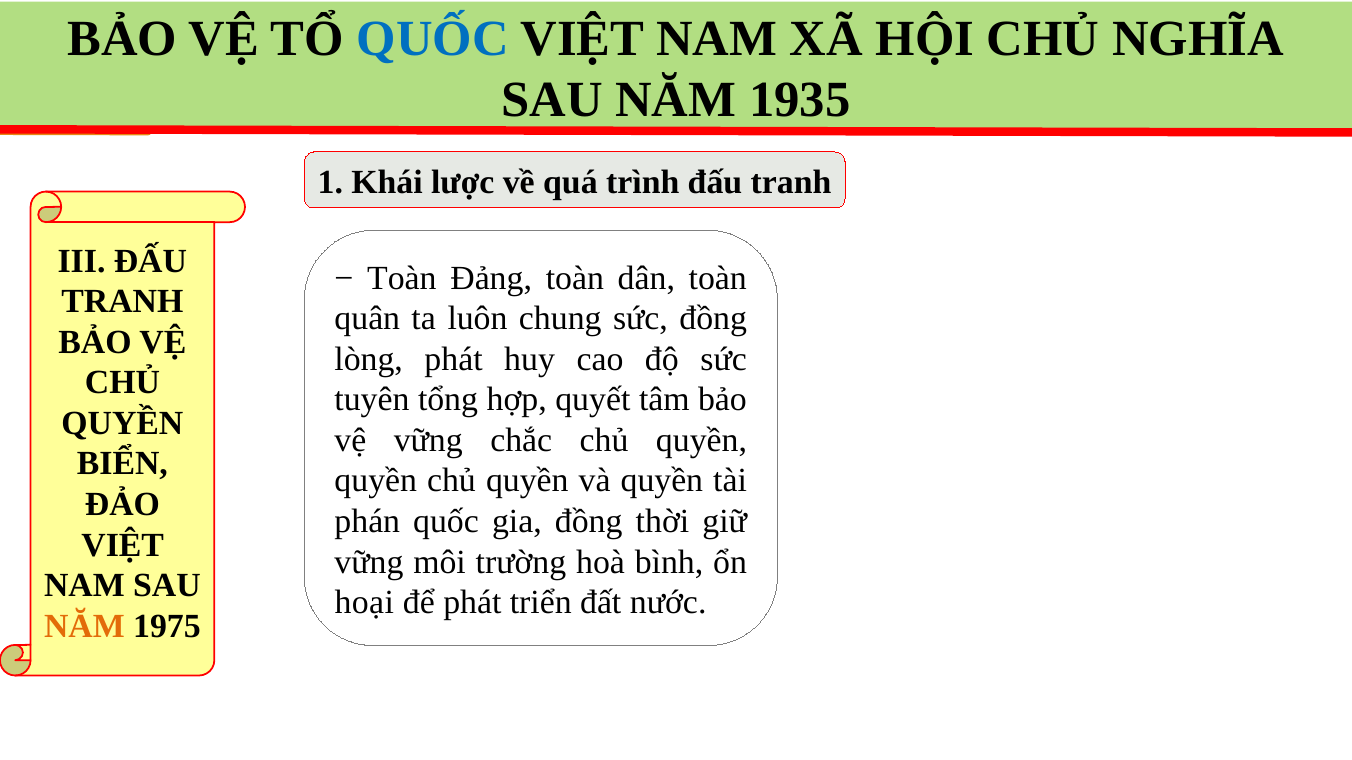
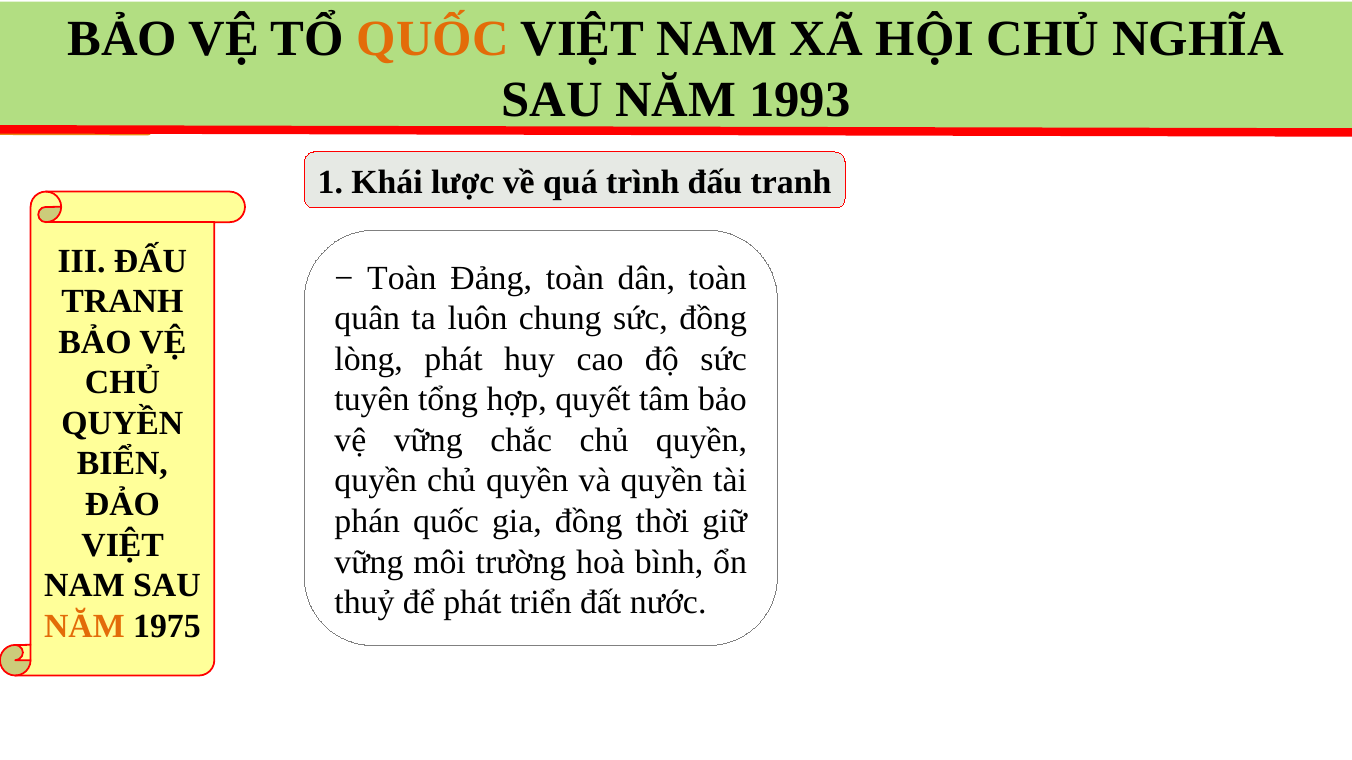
QUỐC colour: blue -> orange (433, 39)
1935: 1935 -> 1993 (800, 99)
hoại: hoại -> thuỷ (364, 603)
